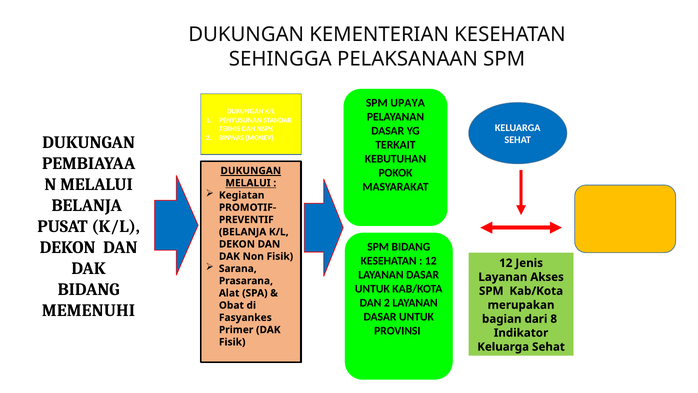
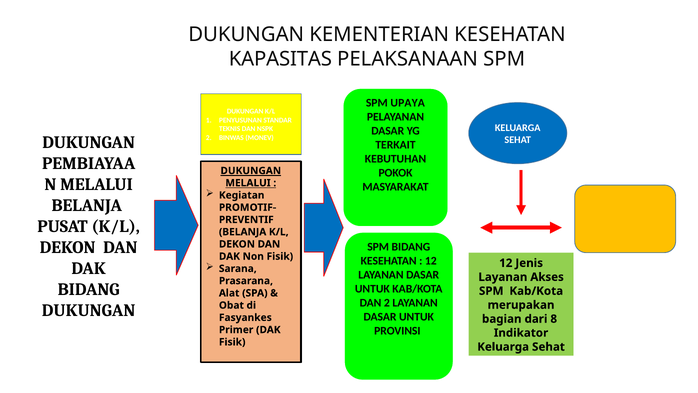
SEHINGGA: SEHINGGA -> KAPASITAS (280, 59)
MEMENUHI: MEMENUHI -> DUKUNGAN (89, 310)
